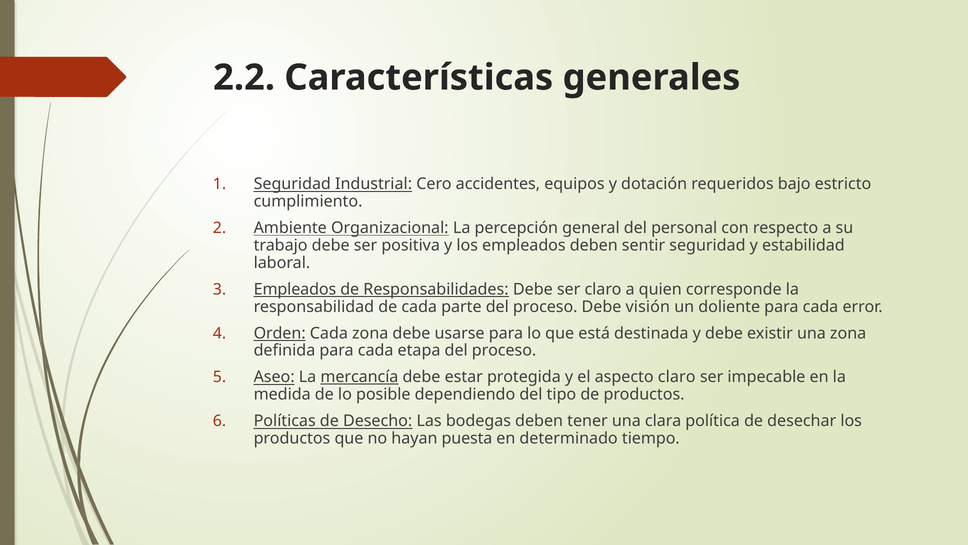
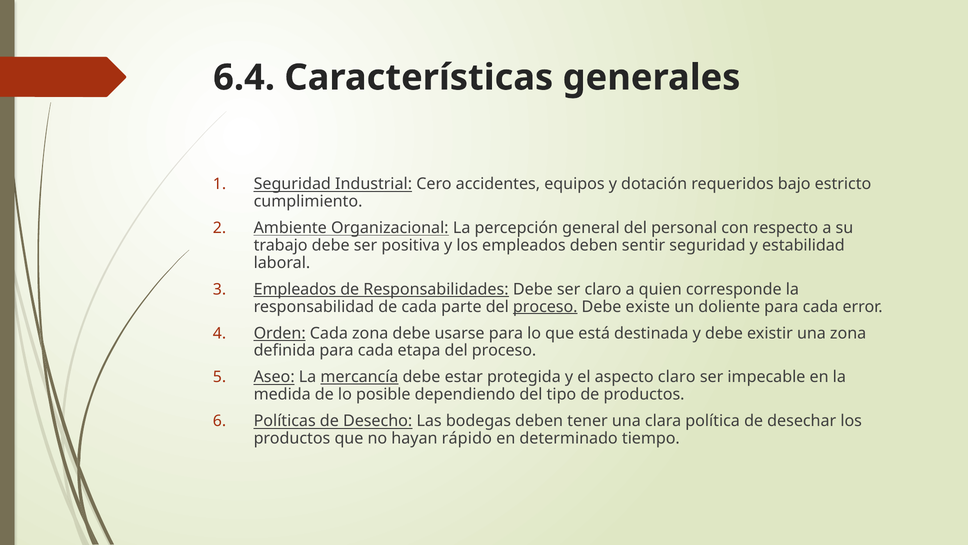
2.2: 2.2 -> 6.4 (244, 78)
proceso underline: none -> present (545, 306)
visión: visión -> existe (648, 306)
puesta: puesta -> rápido (467, 438)
